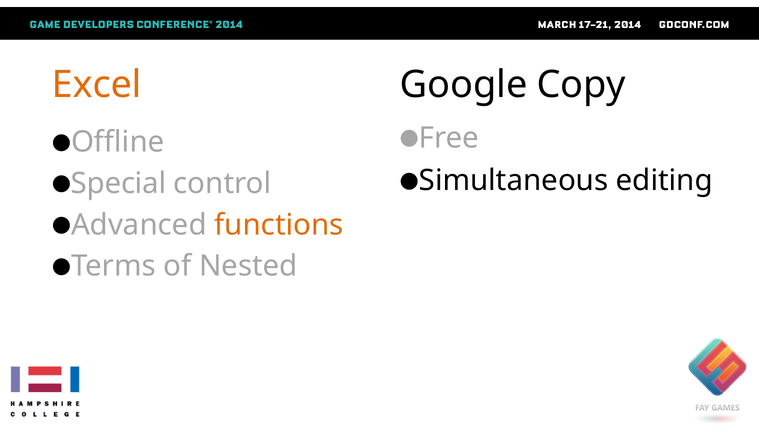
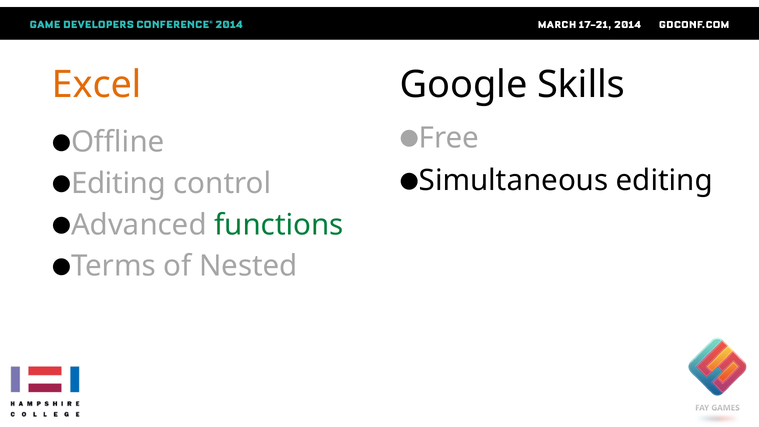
Copy: Copy -> Skills (581, 84)
Special: Special -> Editing (119, 183)
functions colour: orange -> green (279, 225)
